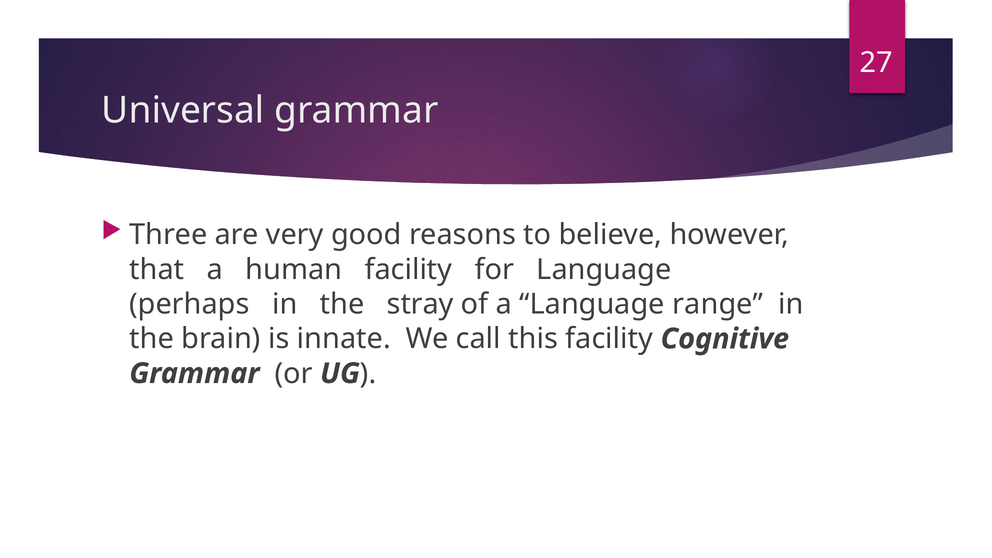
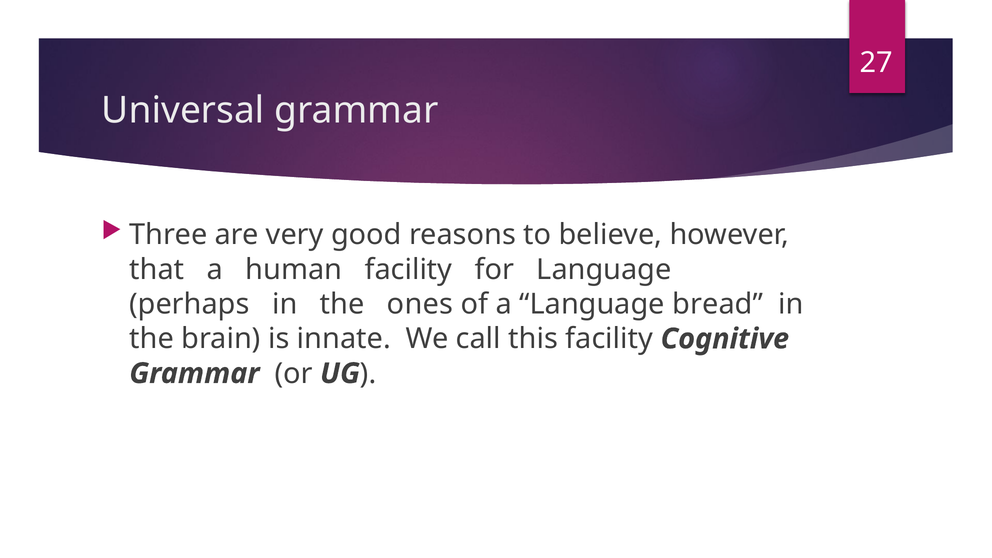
stray: stray -> ones (420, 304)
range: range -> bread (718, 304)
